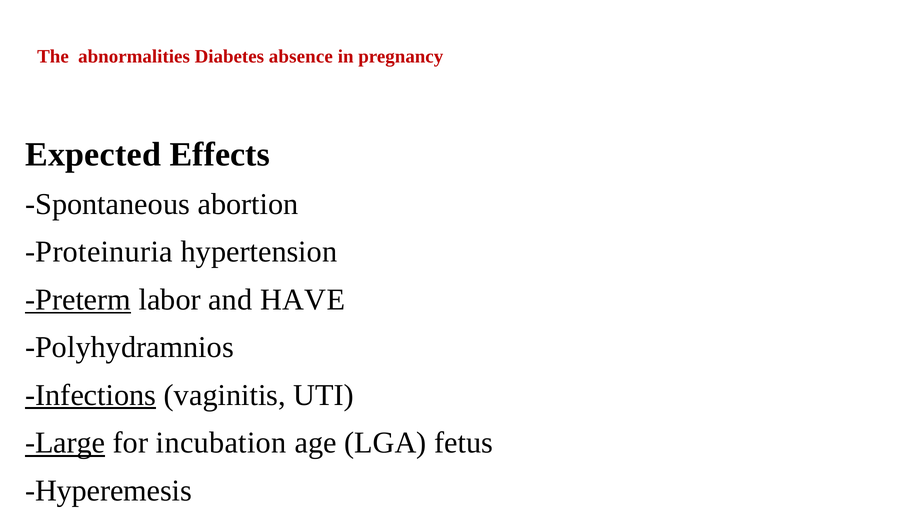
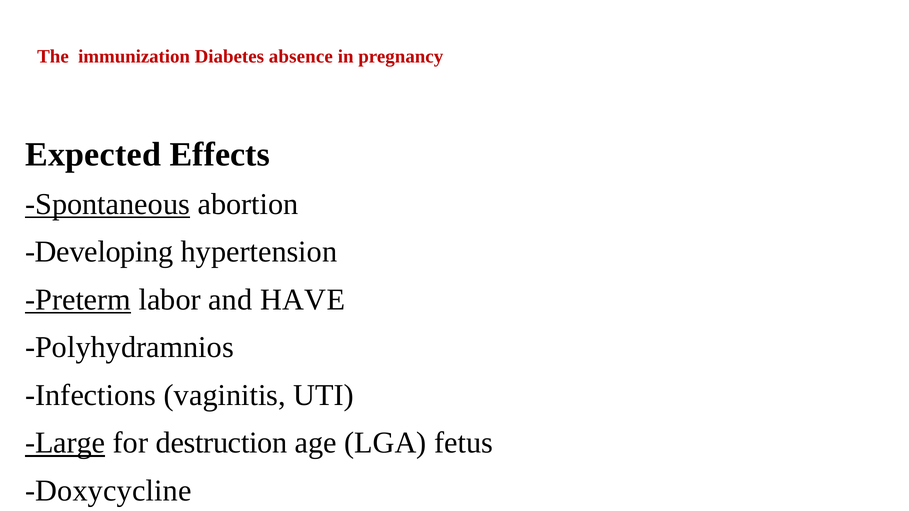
abnormalities: abnormalities -> immunization (134, 56)
Spontaneous underline: none -> present (108, 204)
Proteinuria: Proteinuria -> Developing (99, 252)
Infections underline: present -> none (91, 395)
incubation: incubation -> destruction (221, 443)
Hyperemesis: Hyperemesis -> Doxycycline (108, 491)
